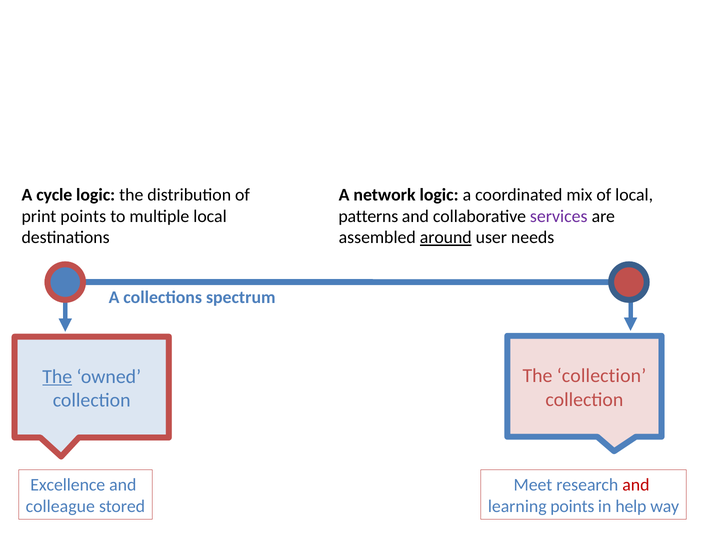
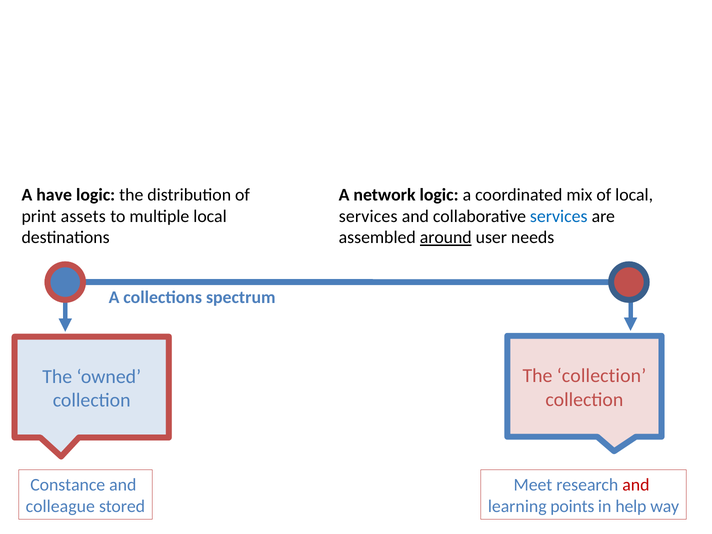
cycle: cycle -> have (54, 195)
print points: points -> assets (83, 216)
patterns: patterns -> services (368, 216)
services colour: purple -> blue (559, 216)
The underline: present -> none (57, 377)
Excellence: Excellence -> Constance (68, 485)
